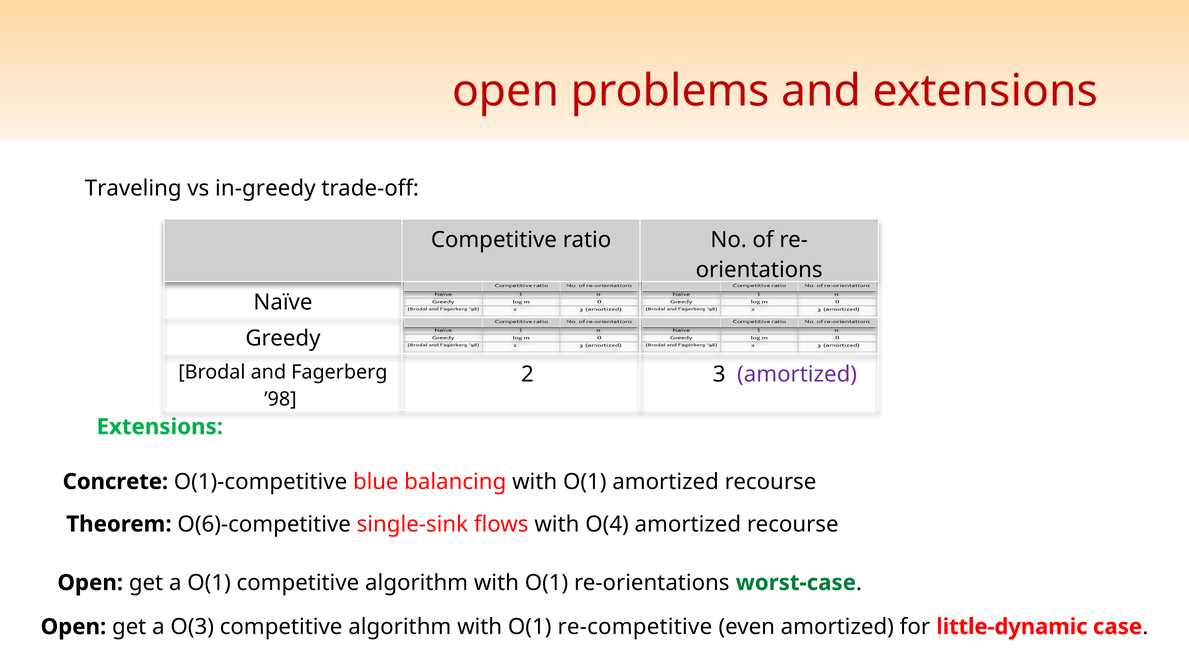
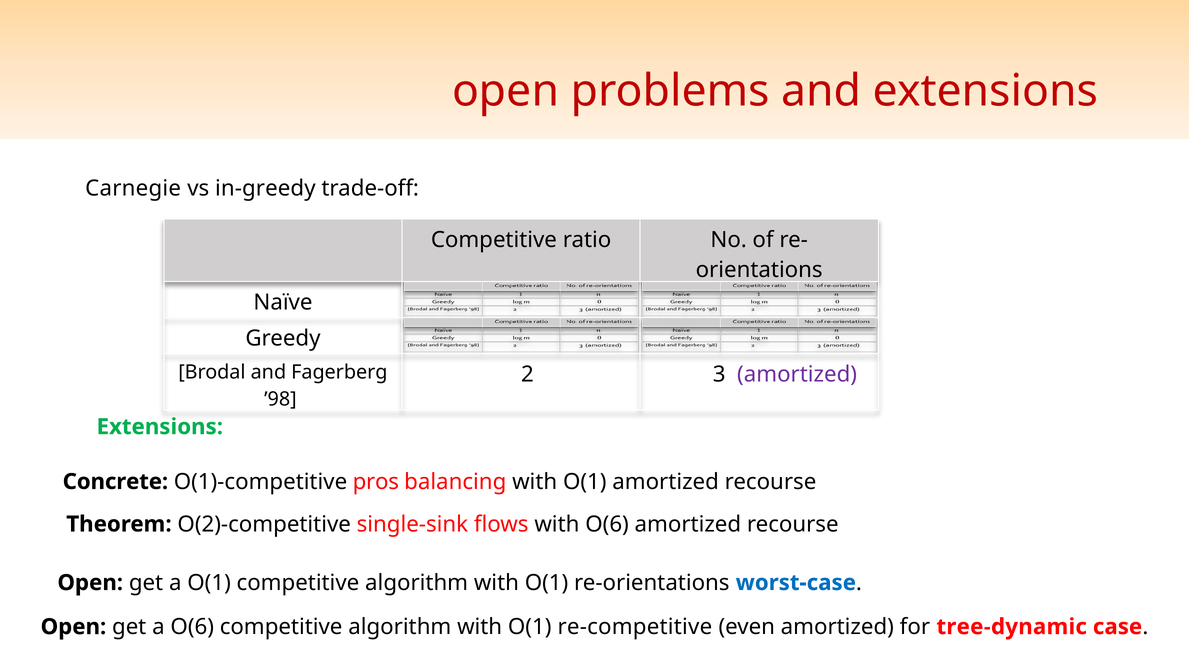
Traveling: Traveling -> Carnegie (133, 188)
blue: blue -> pros (376, 482)
O(6)-competitive: O(6)-competitive -> O(2)-competitive (264, 524)
with O(4: O(4 -> O(6 (607, 524)
worst-case colour: green -> blue (796, 583)
a O(3: O(3 -> O(6 (192, 627)
little-dynamic: little-dynamic -> tree-dynamic (1012, 627)
